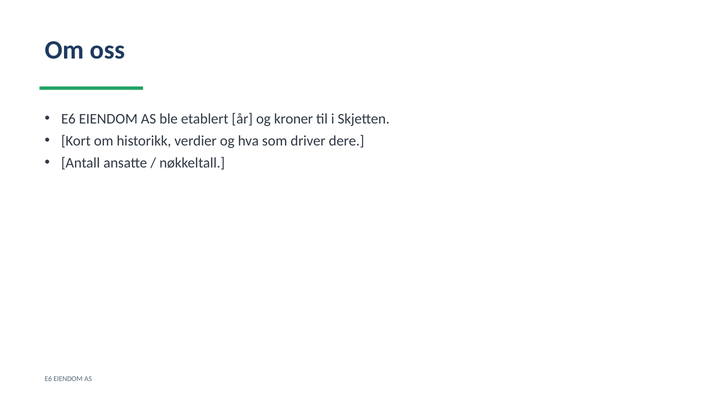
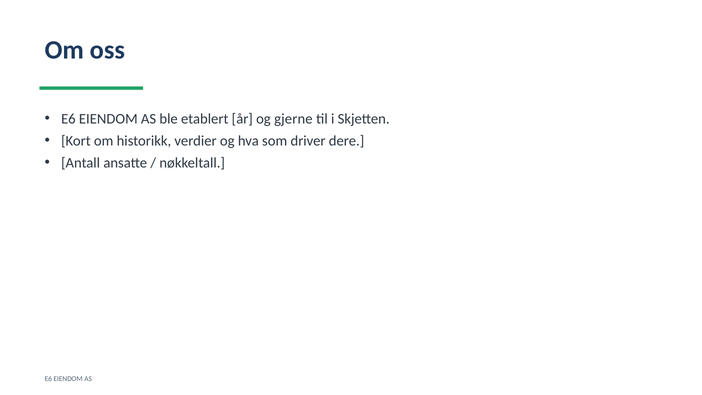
kroner: kroner -> gjerne (293, 119)
